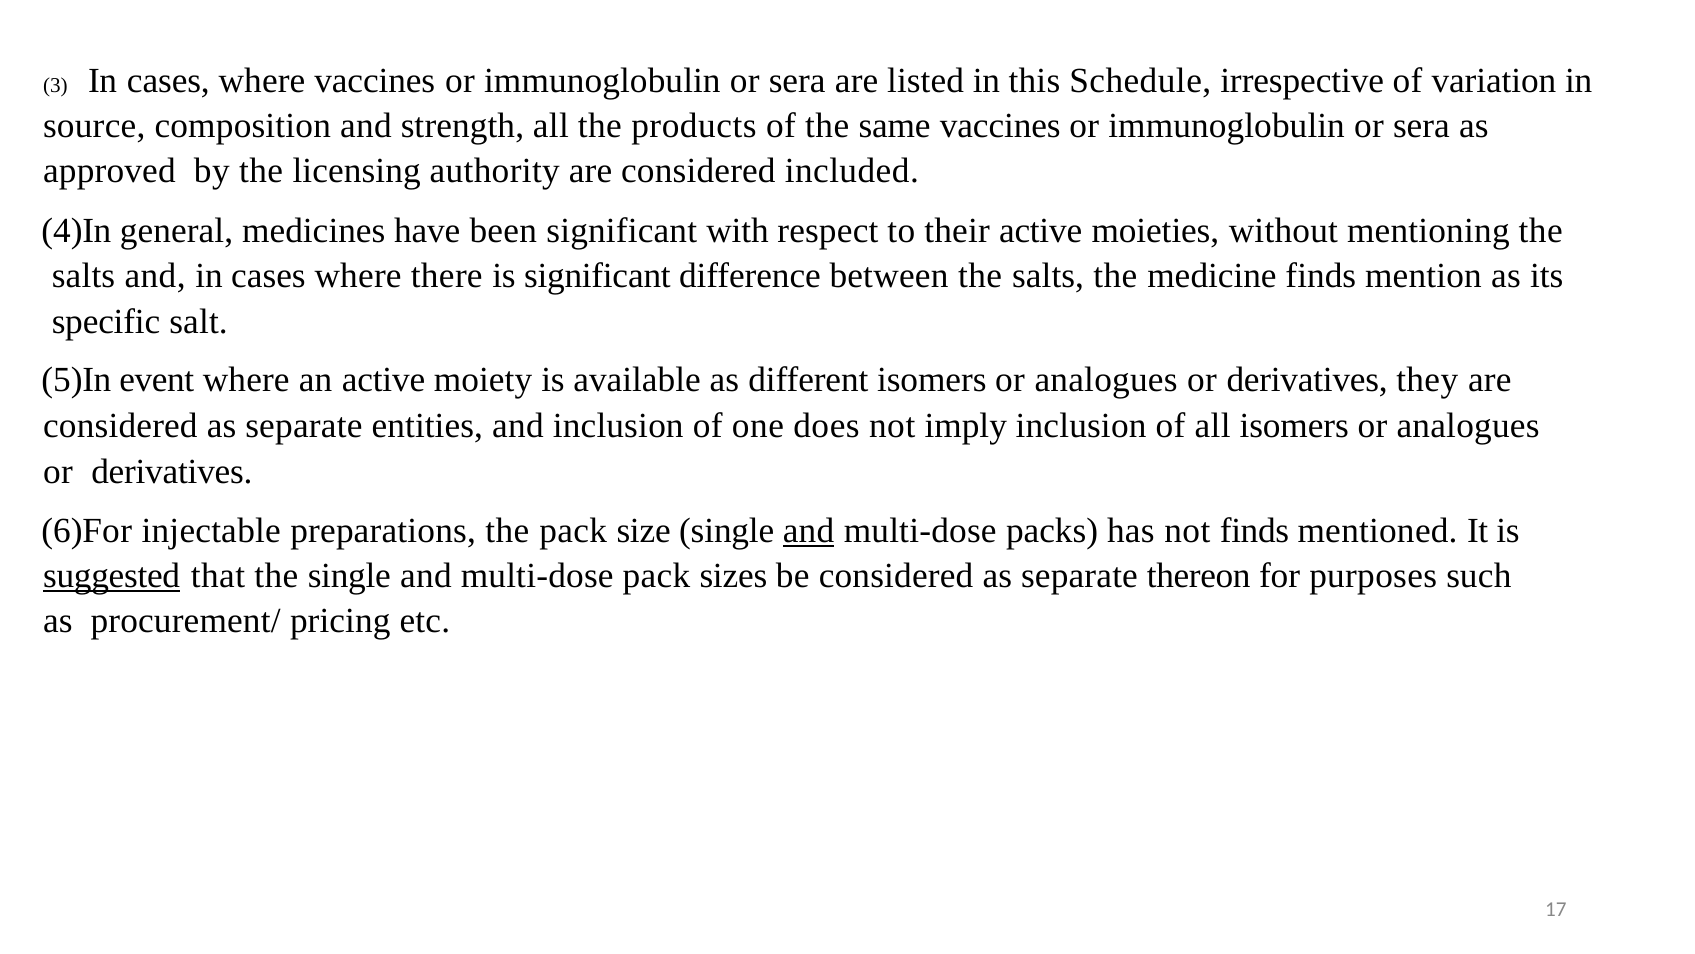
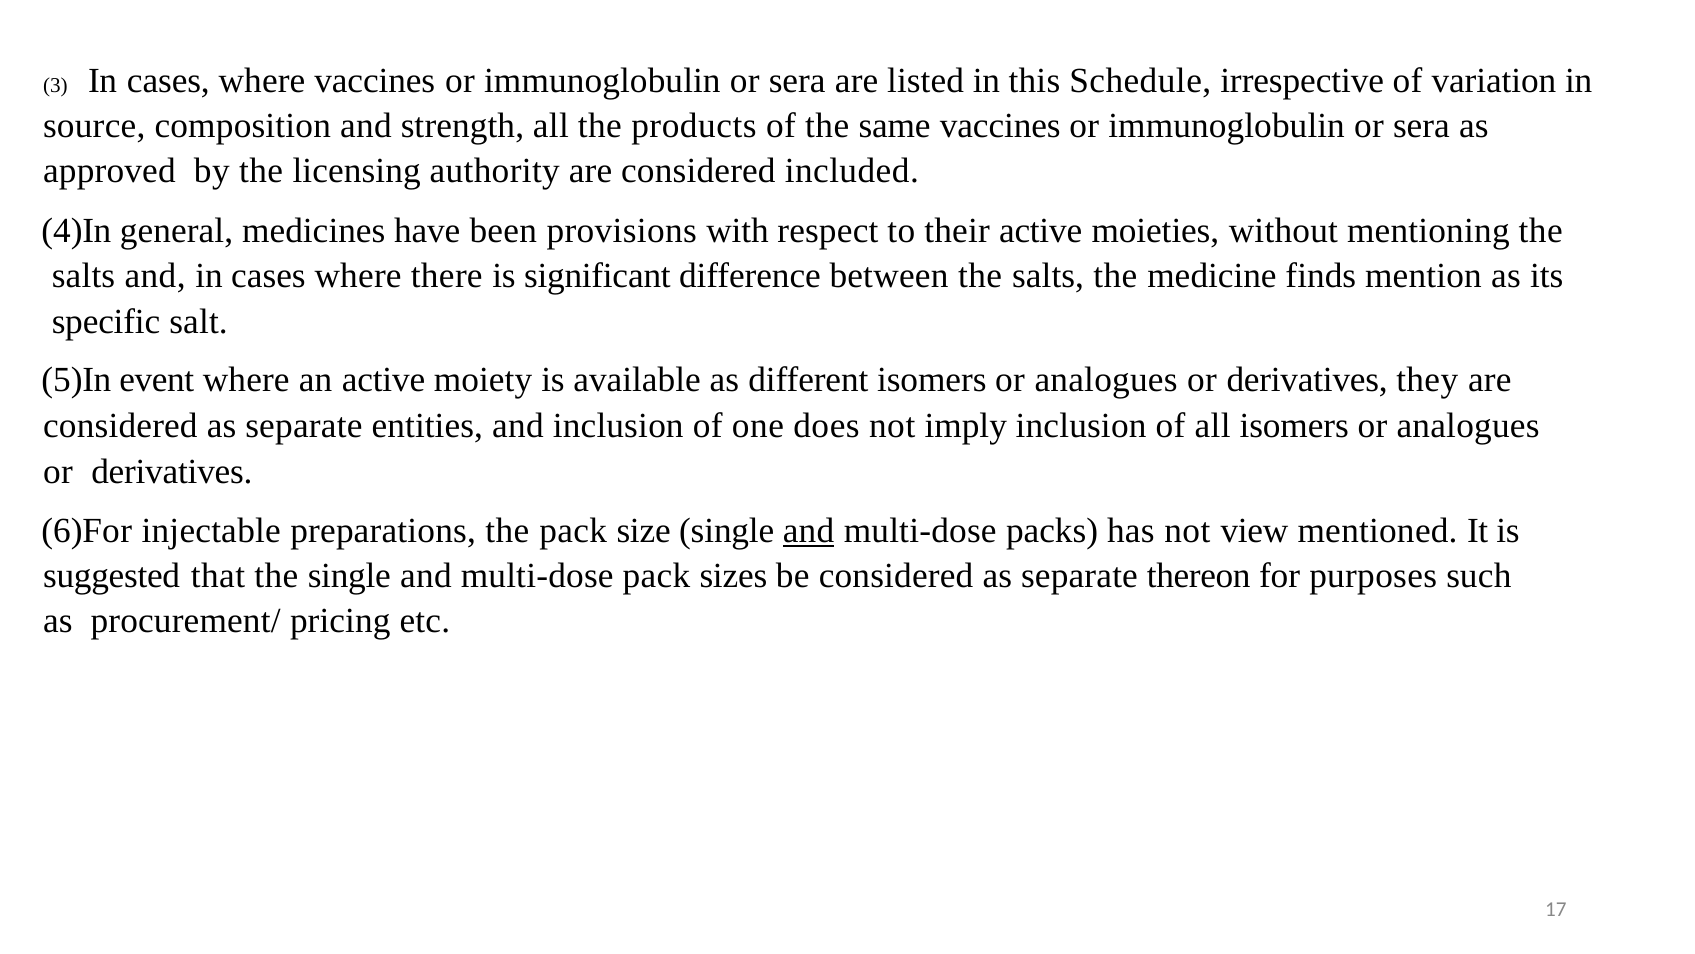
been significant: significant -> provisions (622, 230)
not finds: finds -> view (1254, 531)
suggested underline: present -> none (112, 576)
